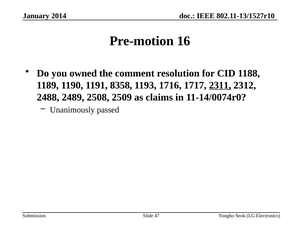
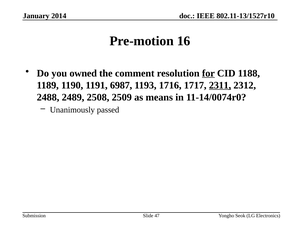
for underline: none -> present (208, 73)
8358: 8358 -> 6987 (121, 85)
claims: claims -> means (159, 97)
